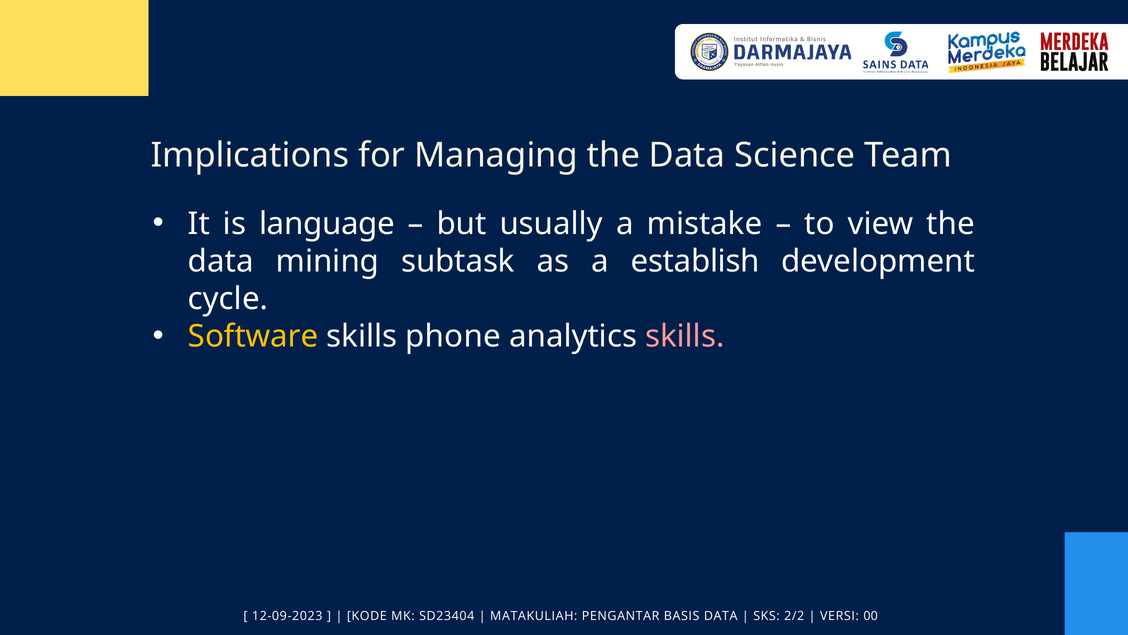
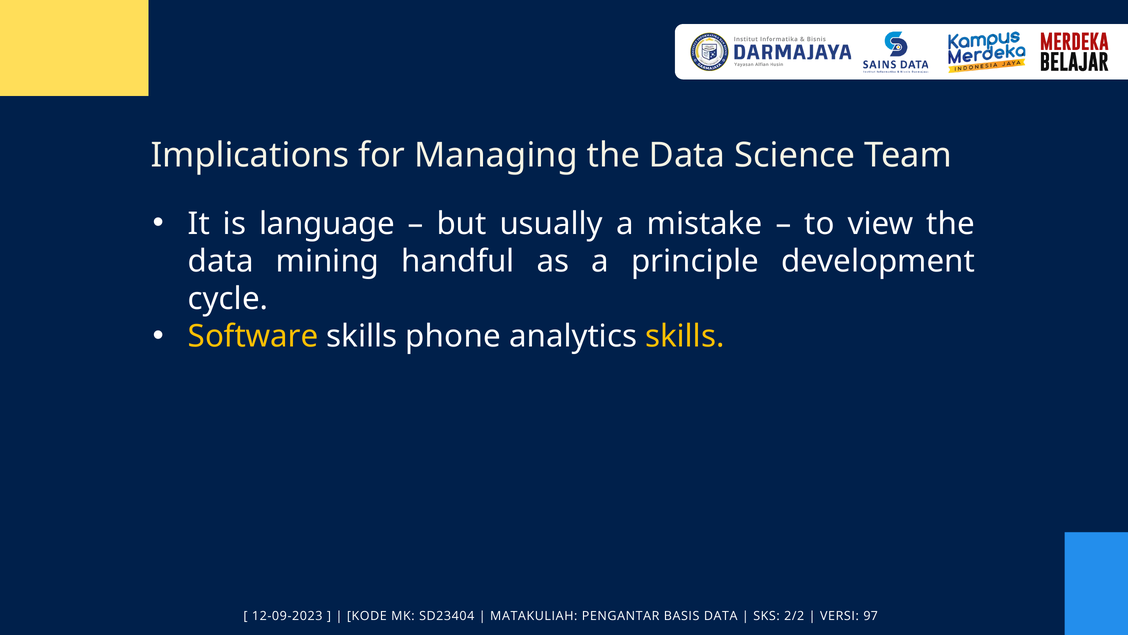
subtask: subtask -> handful (458, 261)
establish: establish -> principle (695, 261)
skills colour: pink -> yellow (685, 336)
00: 00 -> 97 (871, 616)
